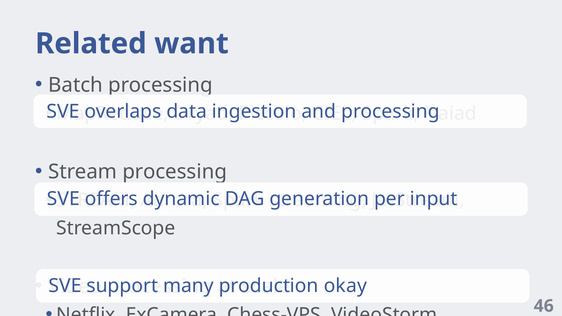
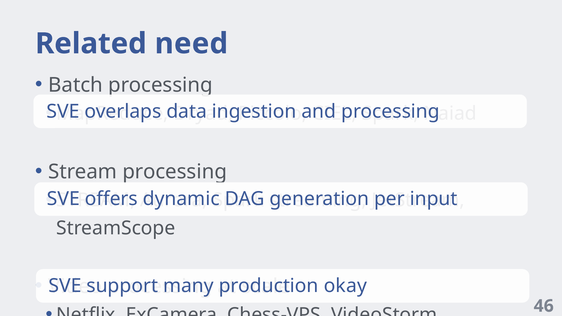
want: want -> need (191, 44)
